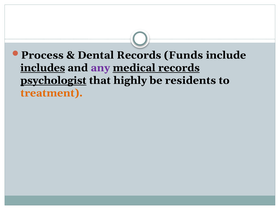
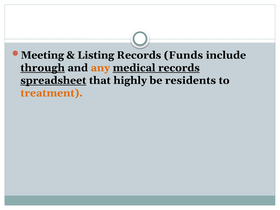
Process: Process -> Meeting (42, 55)
Dental: Dental -> Listing (96, 55)
includes: includes -> through (43, 68)
any colour: purple -> orange (100, 68)
psychologist: psychologist -> spreadsheet (53, 80)
